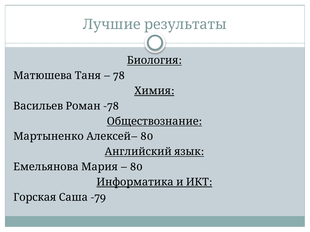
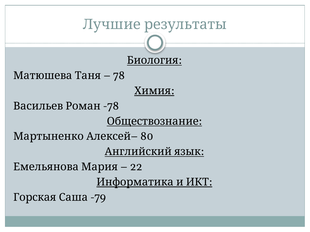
80: 80 -> 22 (136, 167)
